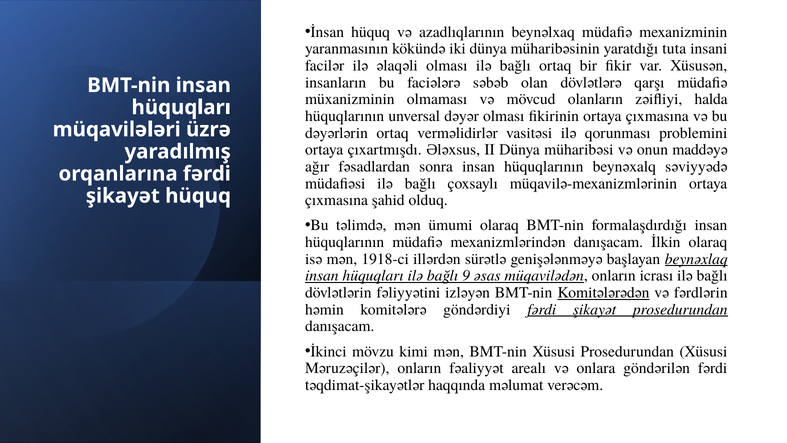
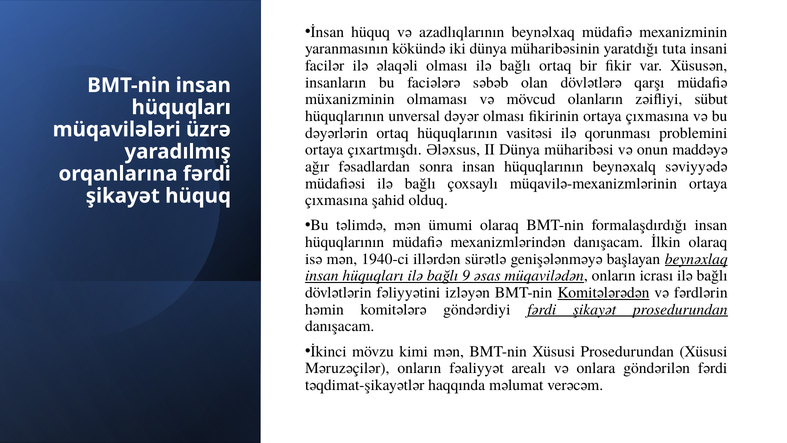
halda: halda -> sübut (711, 99)
ortaq verməlidirlər: verməlidirlər -> hüquqlarının (457, 133)
1918-ci: 1918-ci -> 1940-ci (385, 259)
